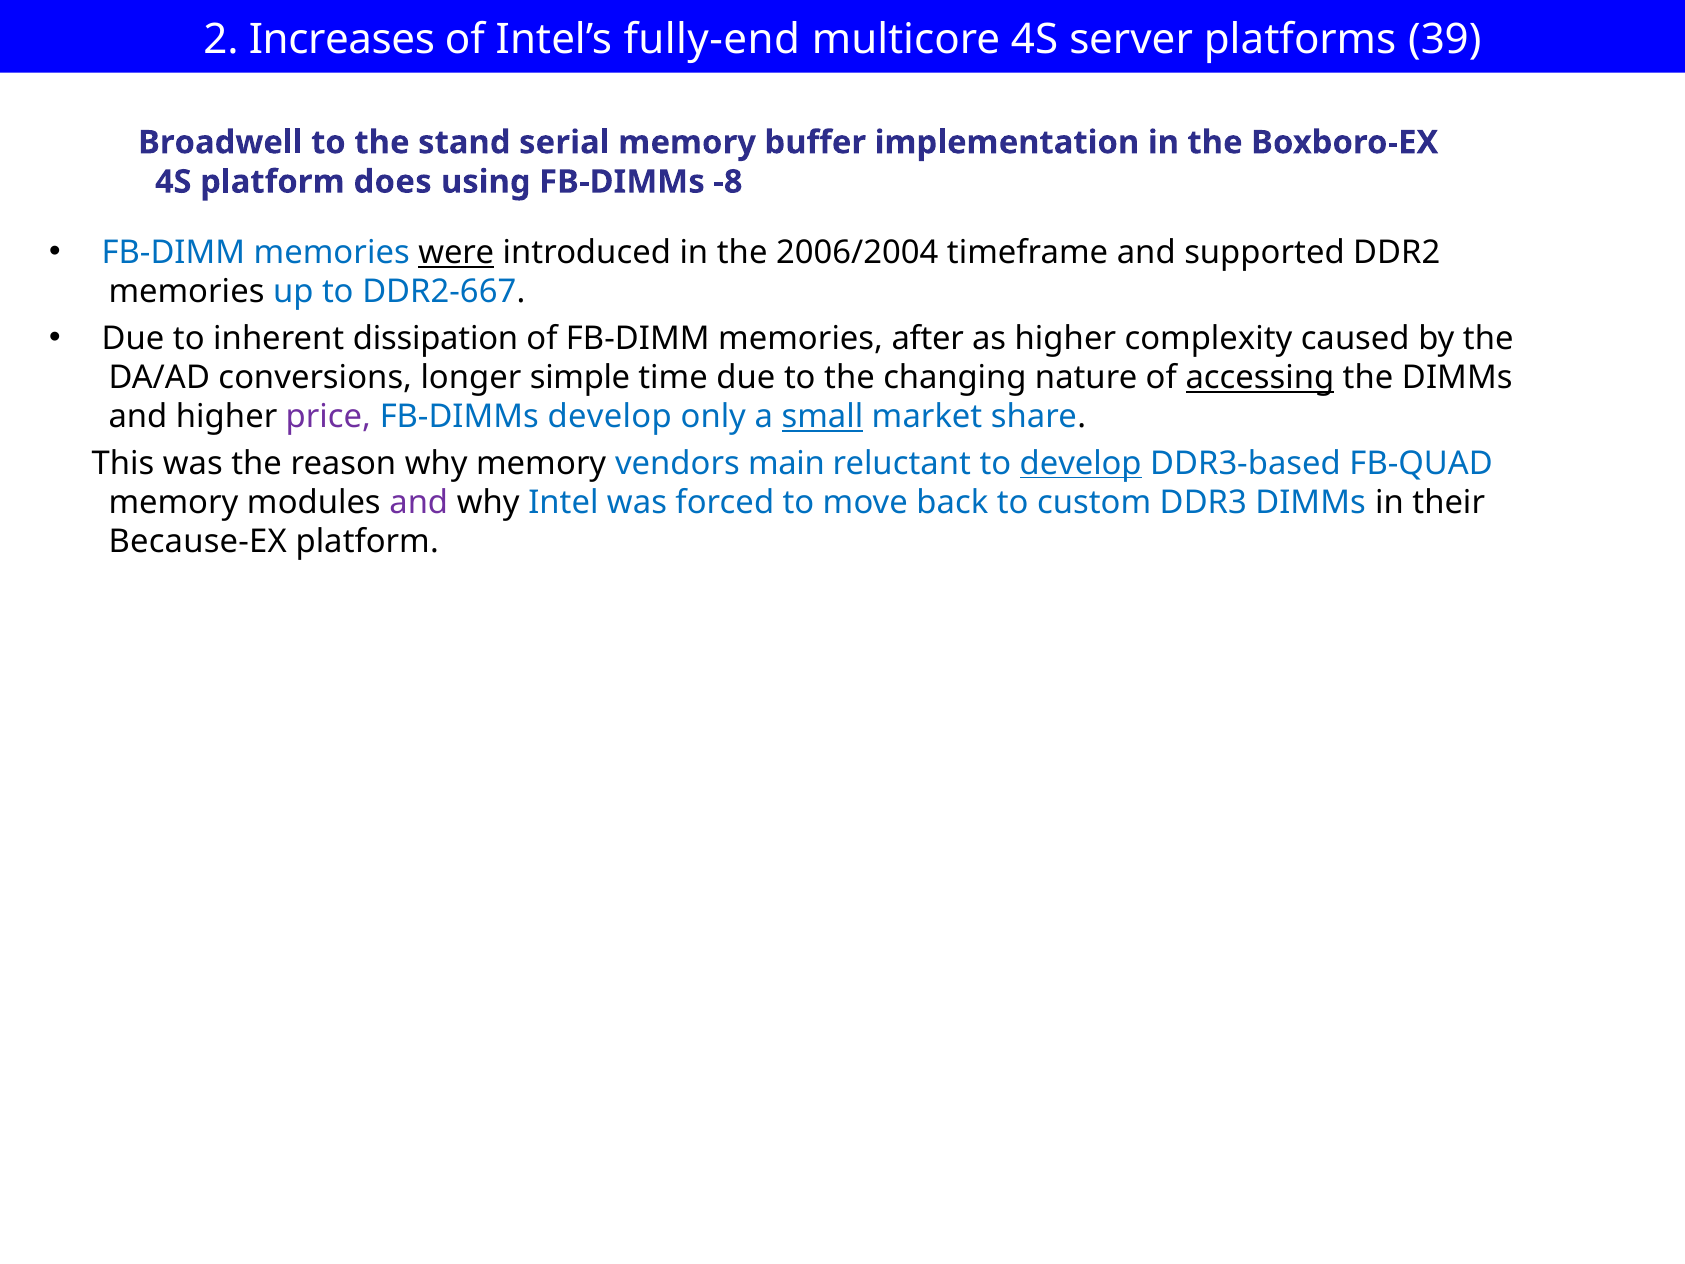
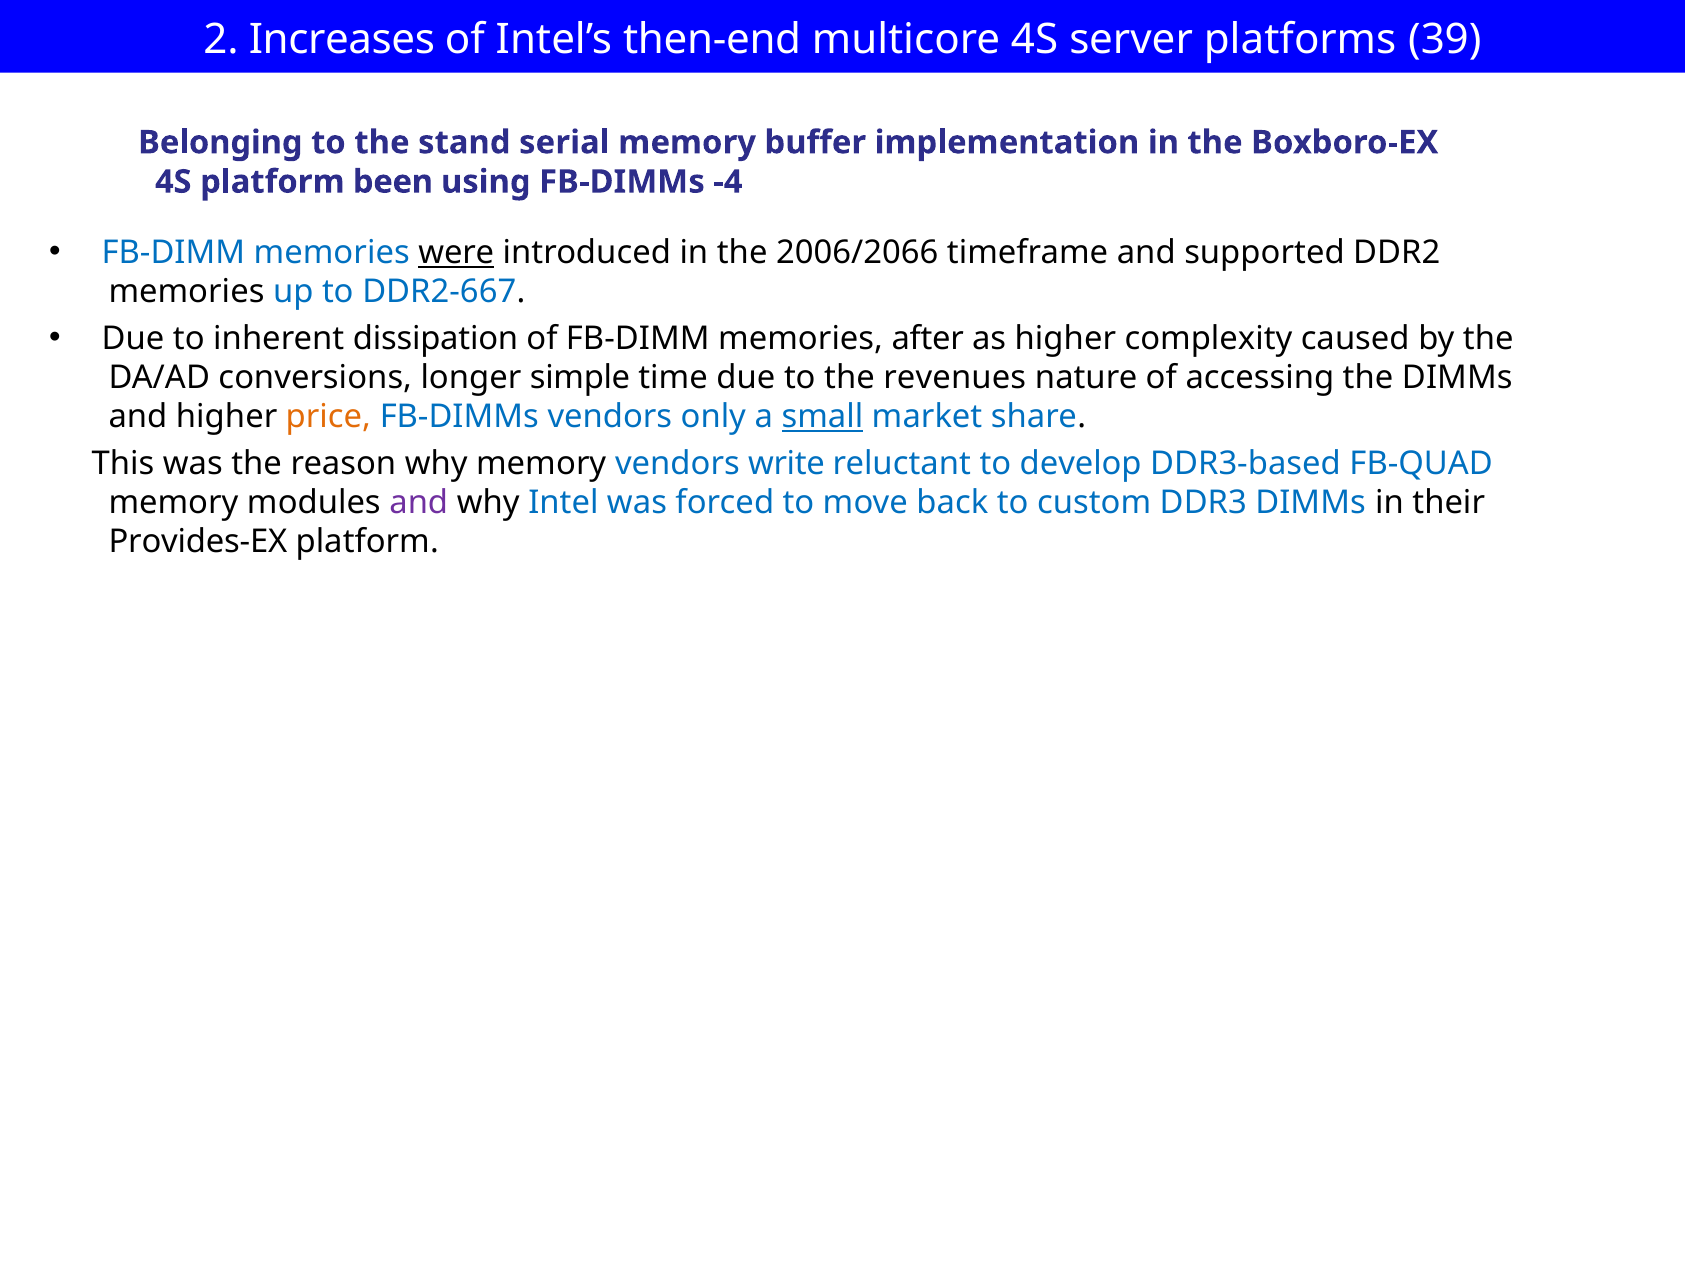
fully-end: fully-end -> then-end (712, 39)
Broadwell: Broadwell -> Belonging (220, 142)
does: does -> been (393, 182)
-8: -8 -> -4 (728, 182)
2006/2004: 2006/2004 -> 2006/2066 (857, 253)
changing: changing -> revenues (955, 378)
accessing underline: present -> none (1260, 378)
price colour: purple -> orange (328, 417)
FB-DIMMs develop: develop -> vendors (610, 417)
main: main -> write (786, 463)
develop underline: present -> none (1081, 463)
Because-EX: Because-EX -> Provides-EX (198, 542)
